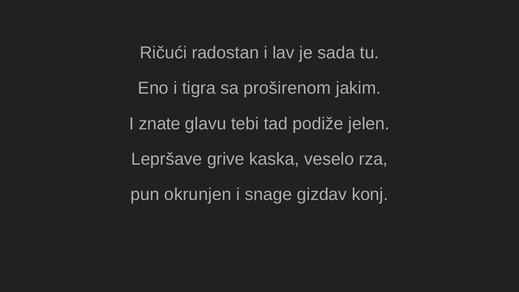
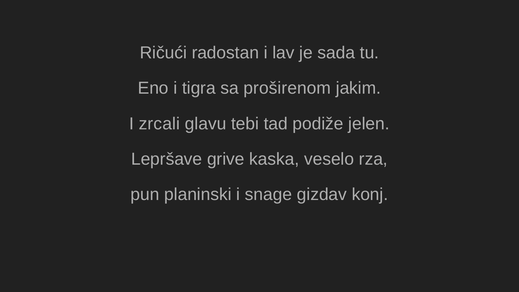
znate: znate -> zrcali (159, 124)
okrunjen: okrunjen -> planinski (198, 194)
